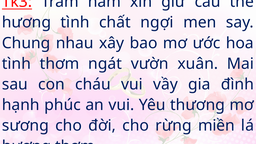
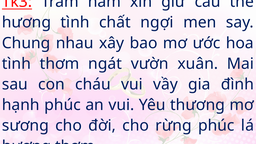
rừng miền: miền -> phúc (216, 126)
